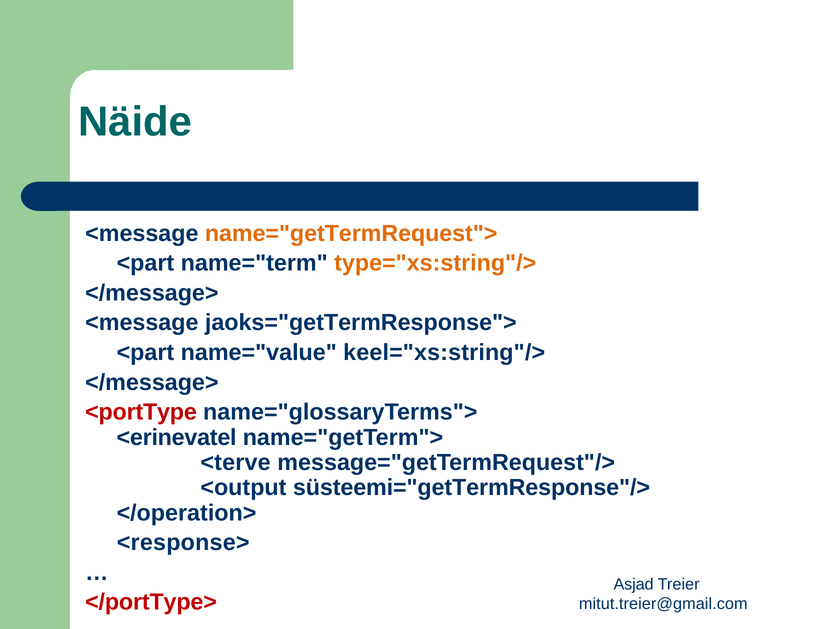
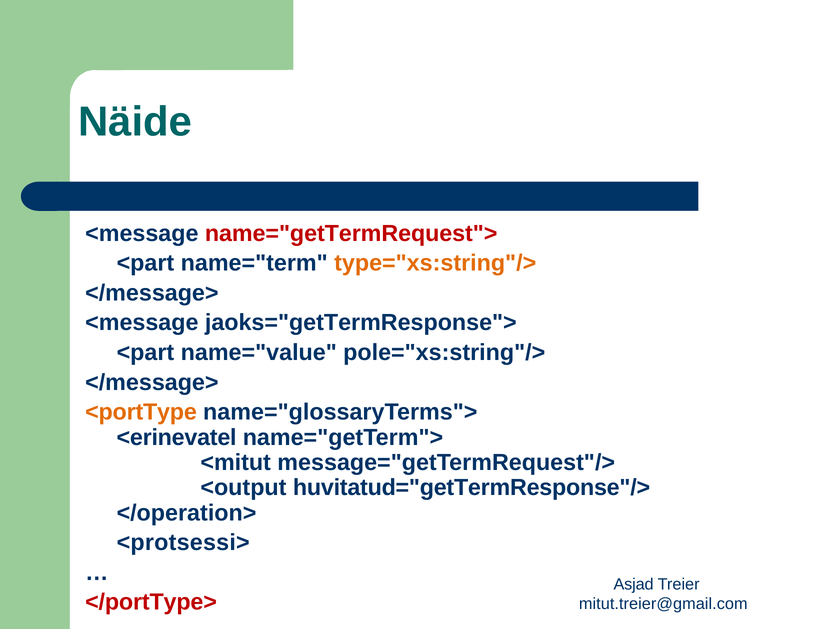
name="getTermRequest"> colour: orange -> red (351, 233)
keel="xs:string"/>: keel="xs:string"/> -> pole="xs:string"/> (444, 352)
<portType colour: red -> orange (141, 412)
<terve: <terve -> <mitut (236, 462)
süsteemi="getTermResponse"/>: süsteemi="getTermResponse"/> -> huvitatud="getTermResponse"/> (472, 487)
<response>: <response> -> <protsessi> (183, 542)
